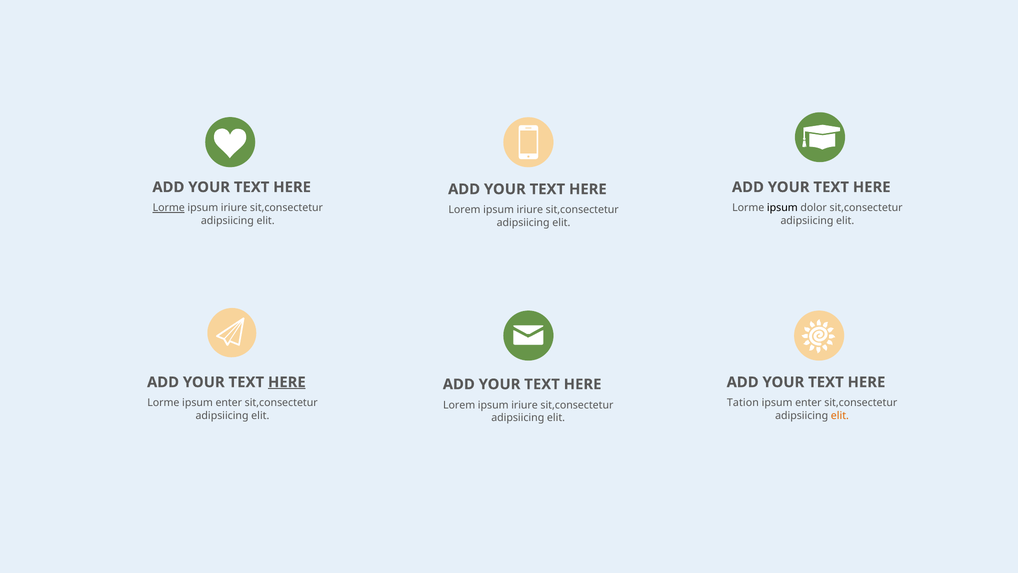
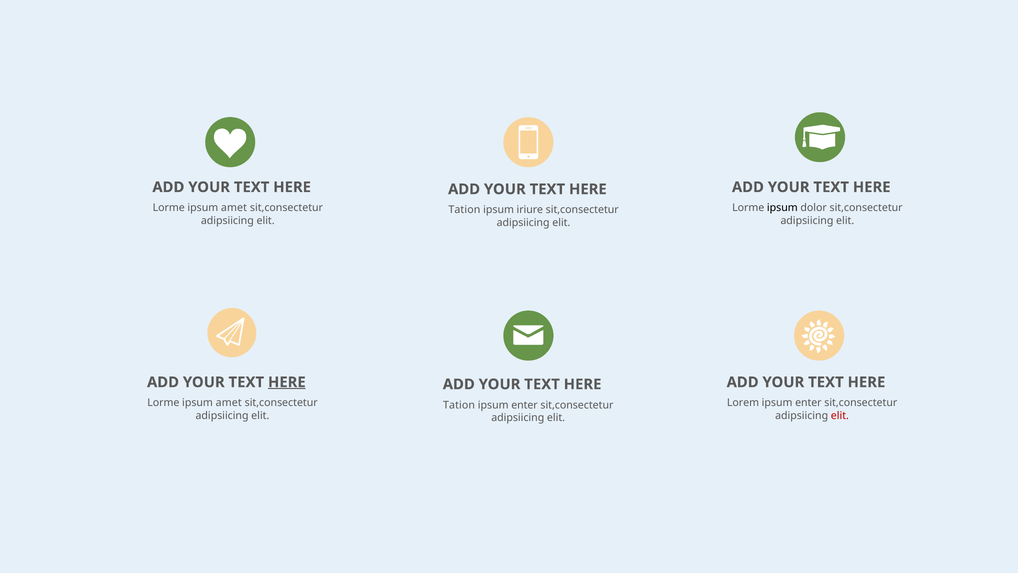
Lorme underline: present -> none (169, 208)
iriure: iriure -> amet (234, 208)
Lorem: Lorem -> Tation (464, 210)
enter: enter -> amet (229, 403)
Tation: Tation -> Lorem (743, 403)
Lorem: Lorem -> Tation (459, 405)
iriure: iriure -> enter (525, 405)
elit colour: orange -> red (840, 415)
